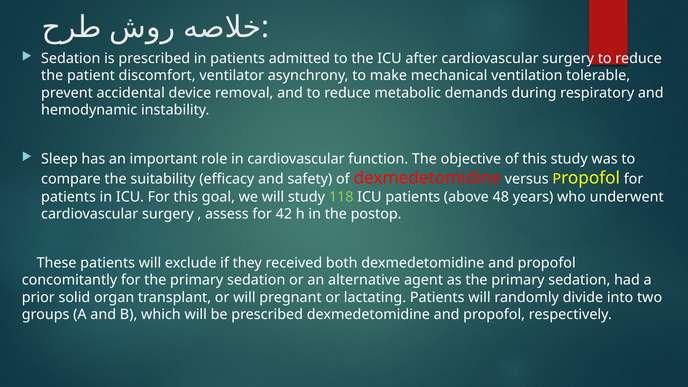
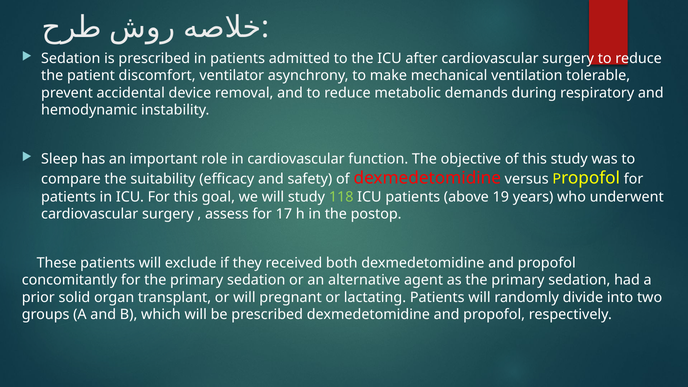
48: 48 -> 19 (501, 197)
42: 42 -> 17 (284, 214)
